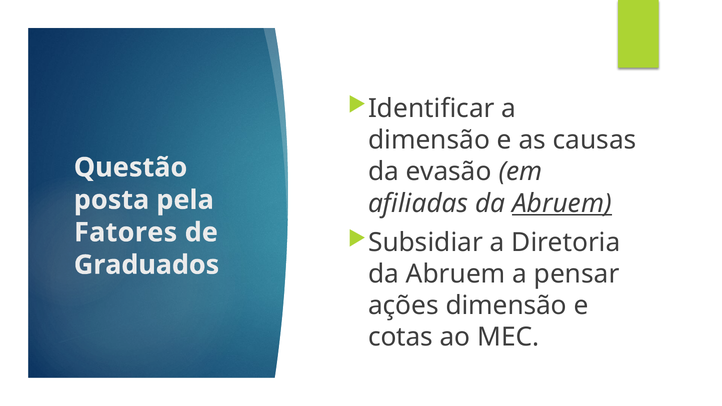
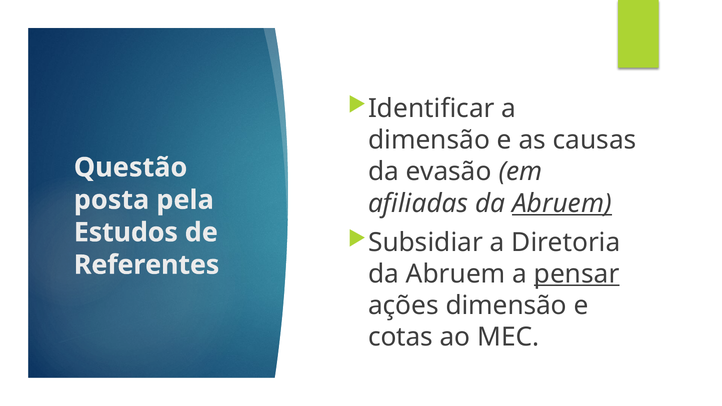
Fatores: Fatores -> Estudos (126, 232)
Graduados: Graduados -> Referentes (147, 265)
pensar underline: none -> present (577, 274)
